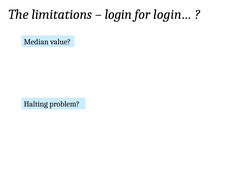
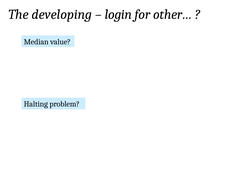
limitations: limitations -> developing (62, 14)
login…: login… -> other… (173, 14)
